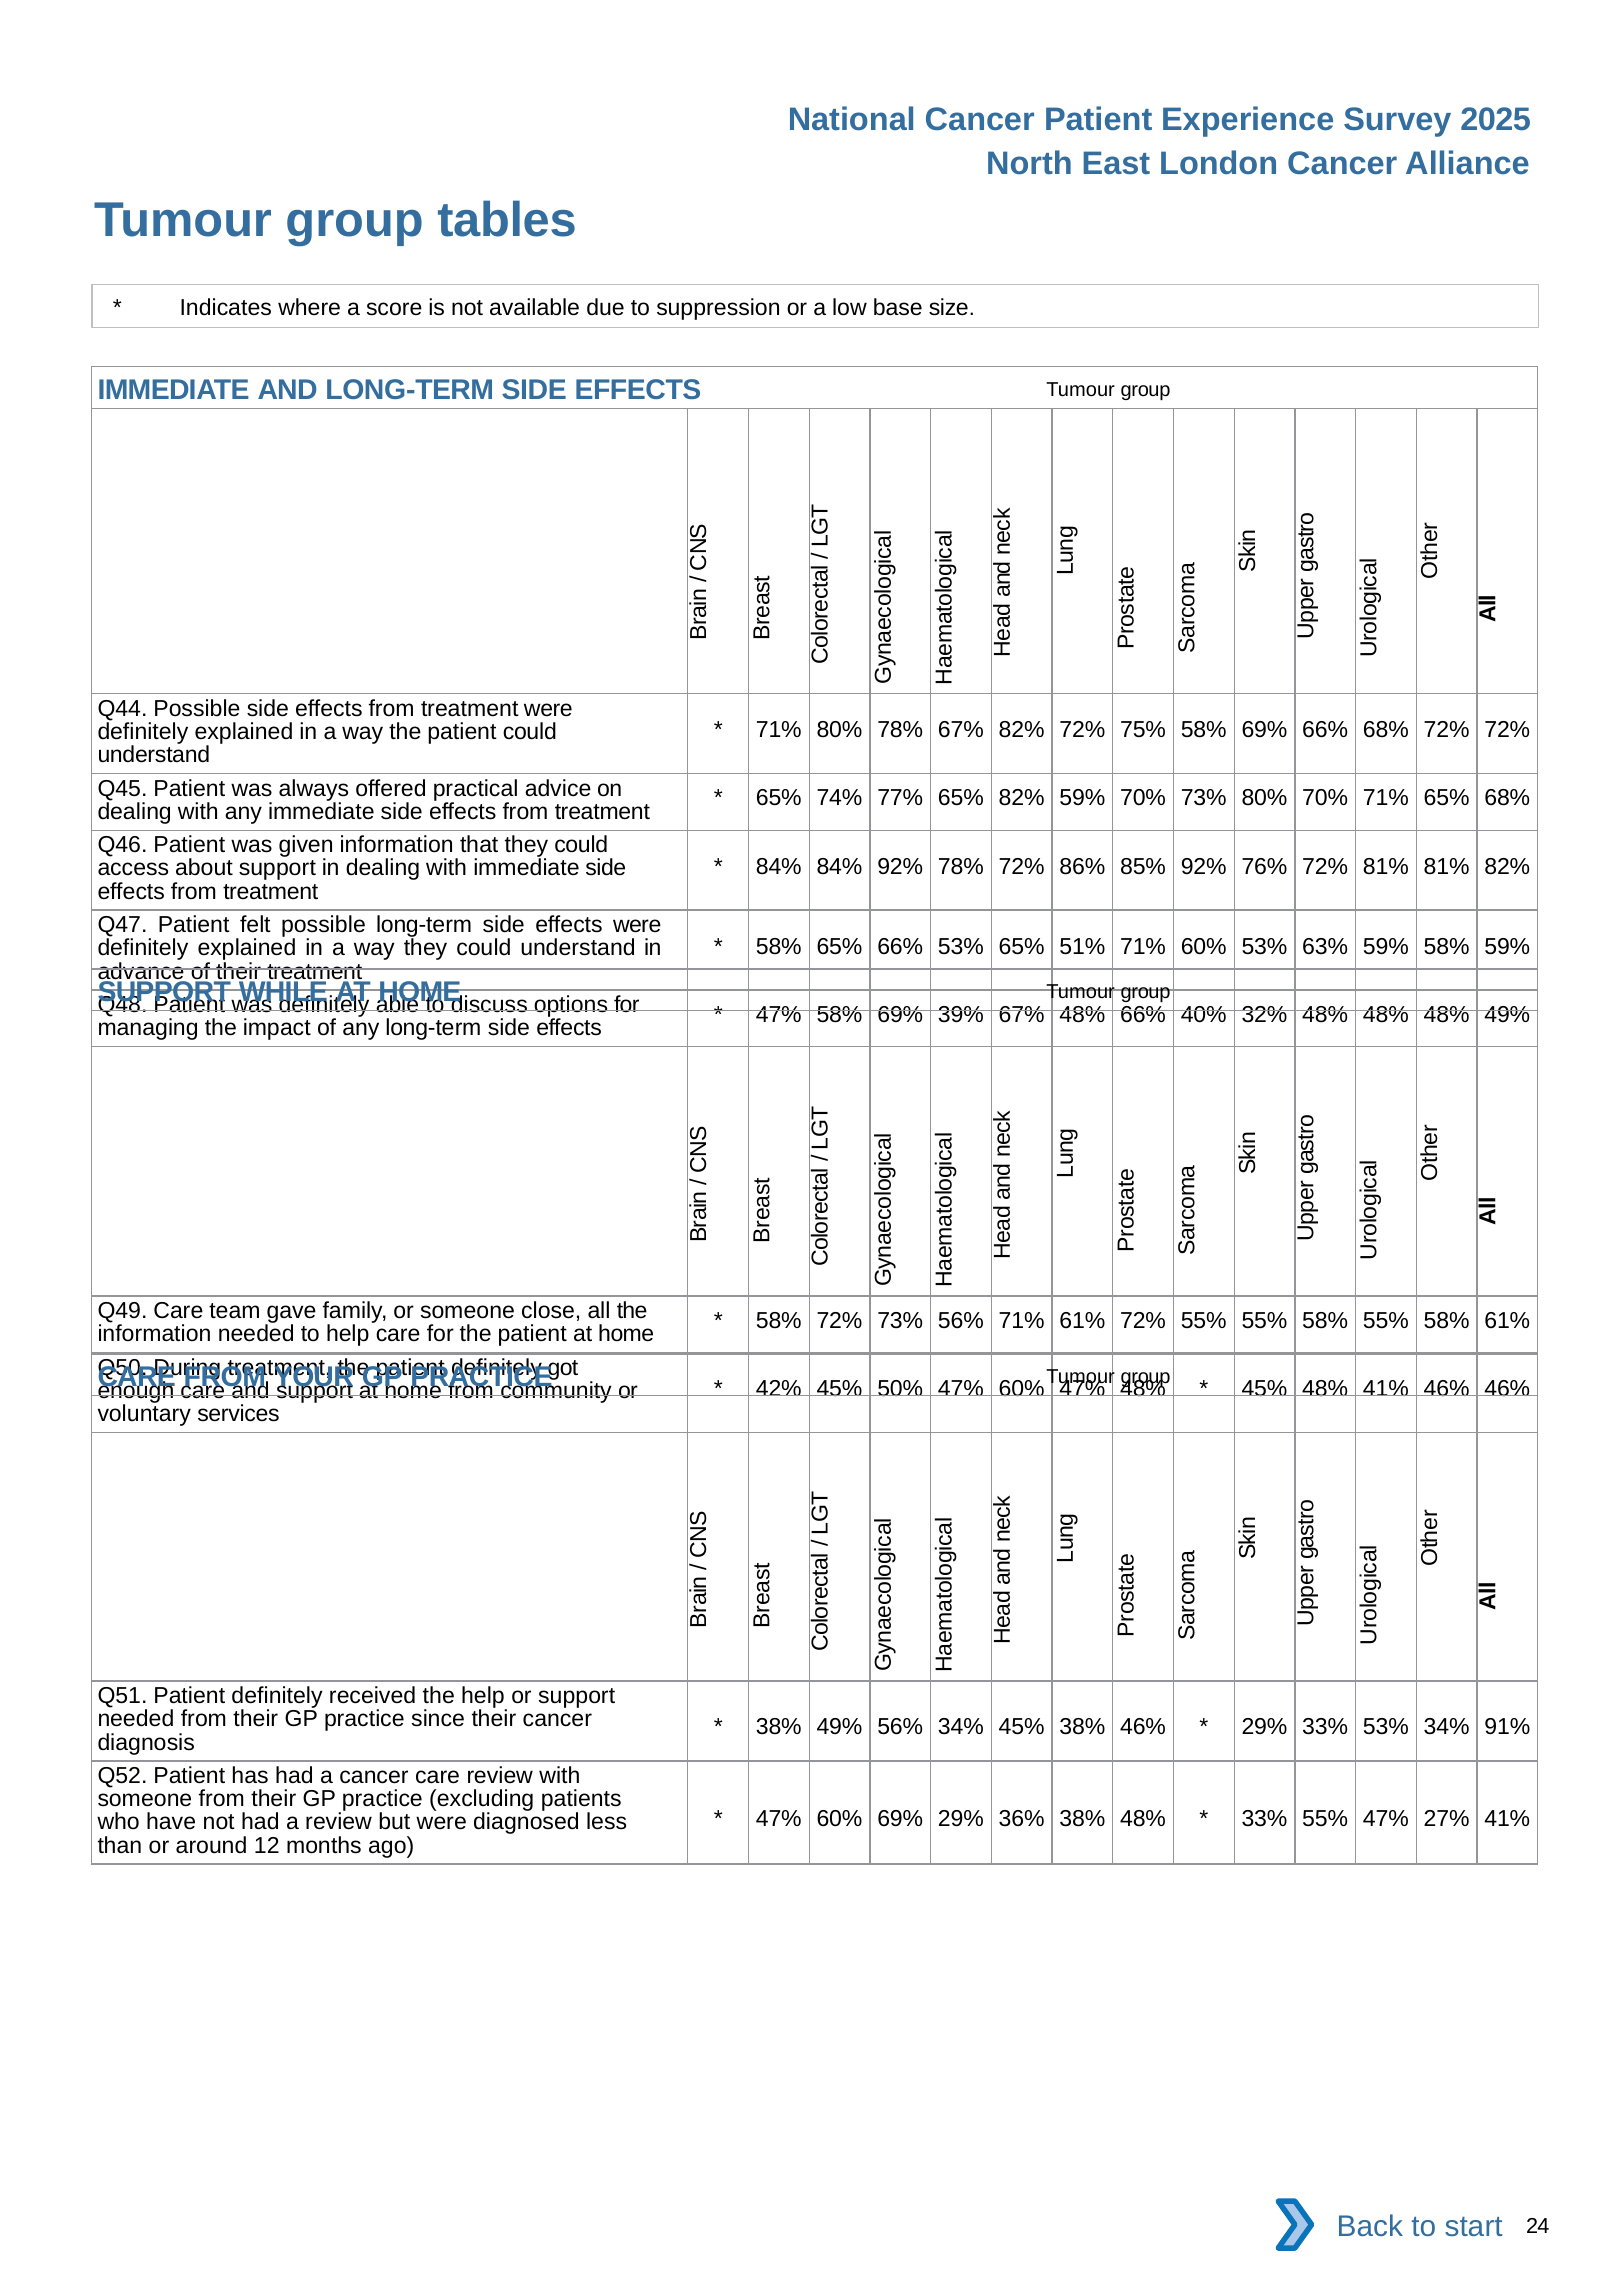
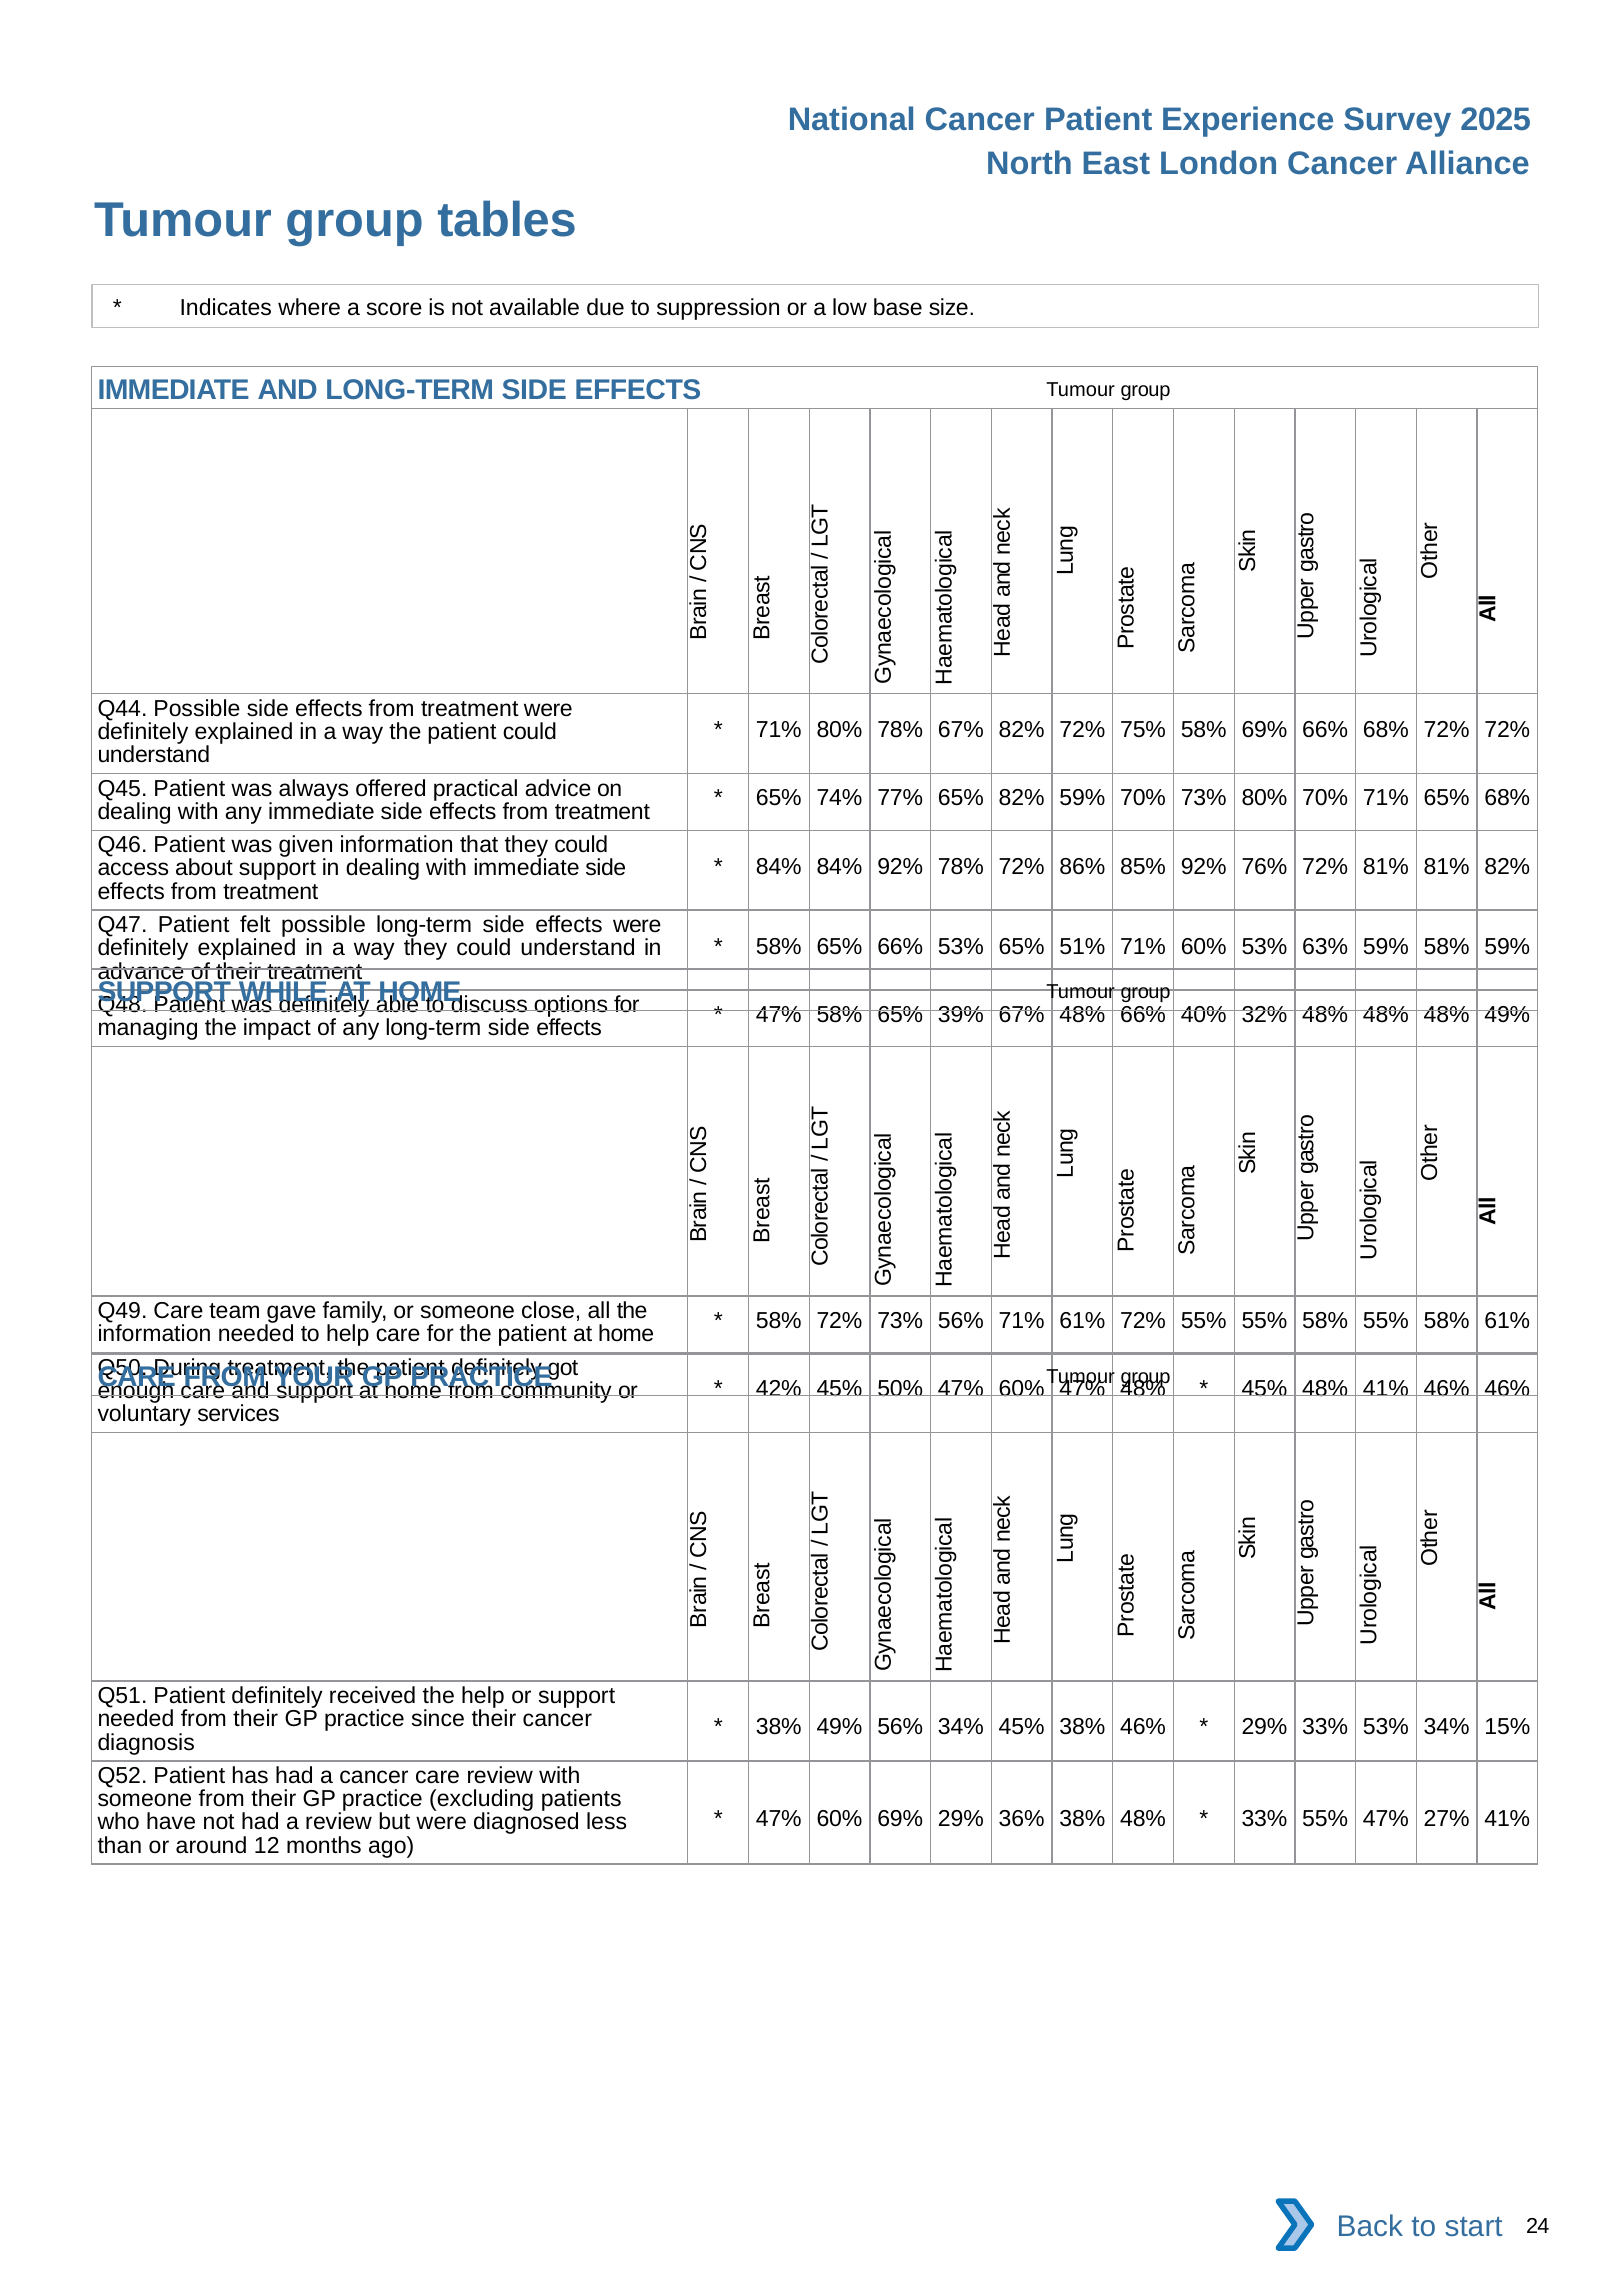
47% 58% 69%: 69% -> 65% (900, 1015)
91%: 91% -> 15% (1507, 1727)
